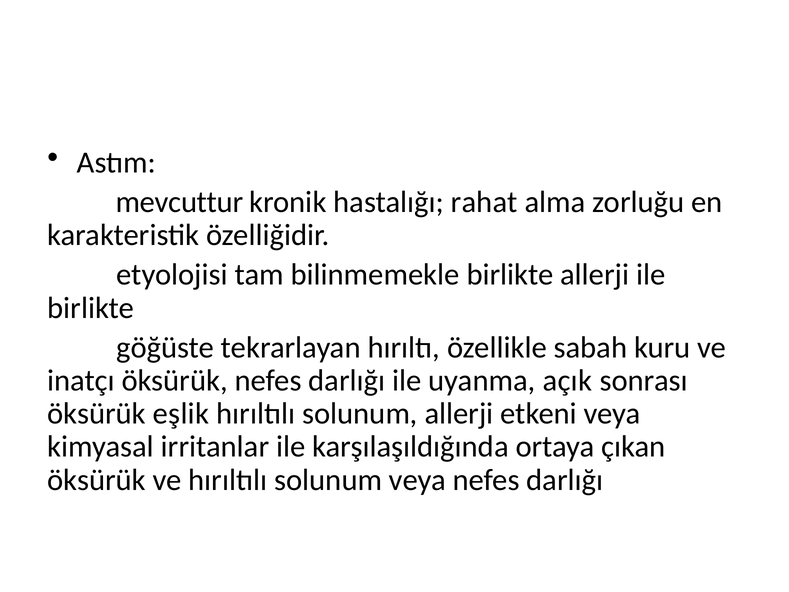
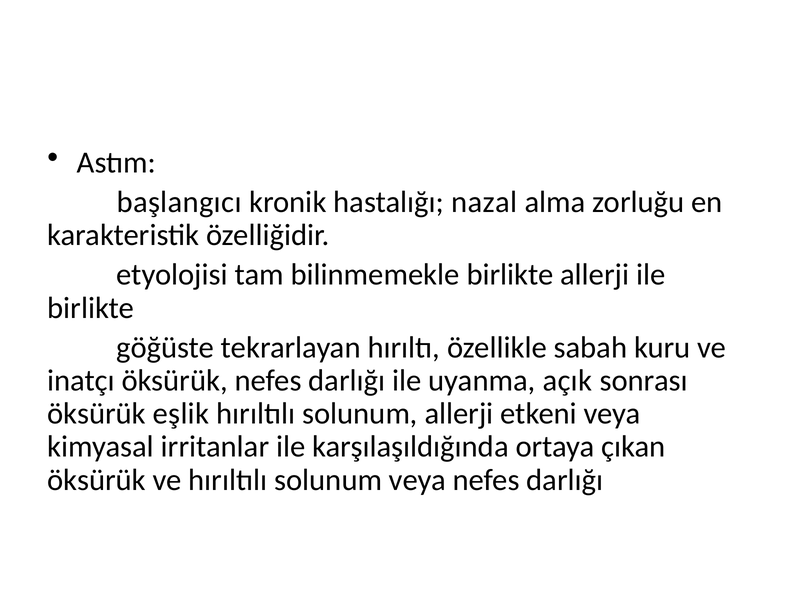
mevcuttur: mevcuttur -> başlangıcı (179, 202)
rahat: rahat -> nazal (484, 202)
